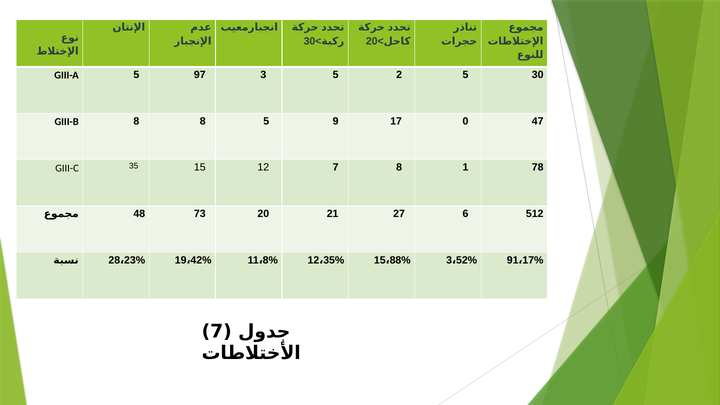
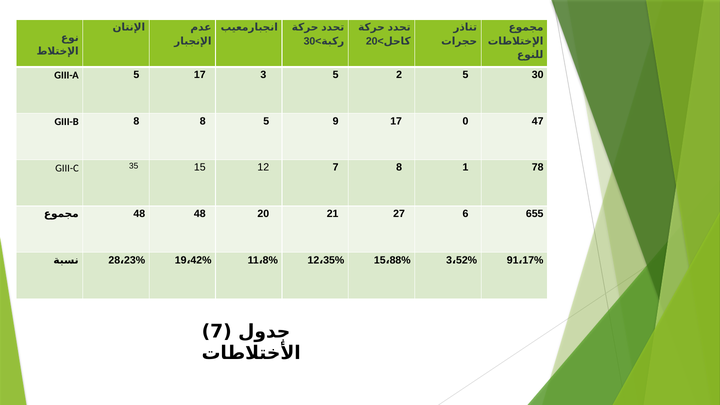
5 97: 97 -> 17 (200, 75)
48 73: 73 -> 48 (200, 214)
512: 512 -> 655 (535, 214)
